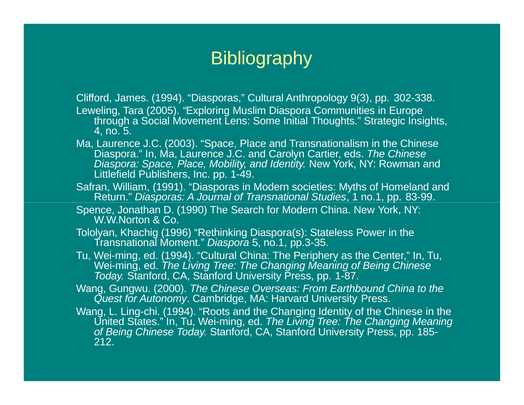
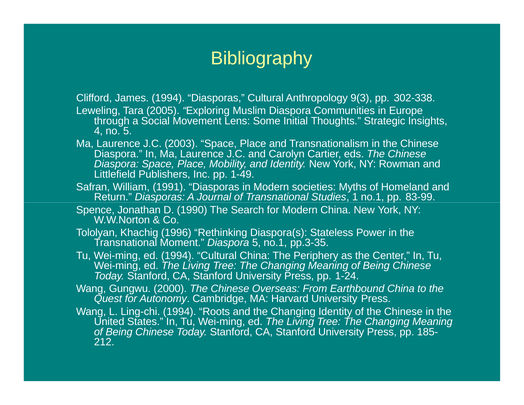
1-87: 1-87 -> 1-24 (347, 276)
